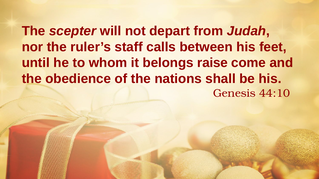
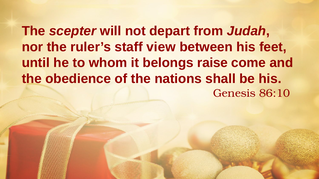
calls: calls -> view (161, 47)
44:10: 44:10 -> 86:10 (275, 93)
